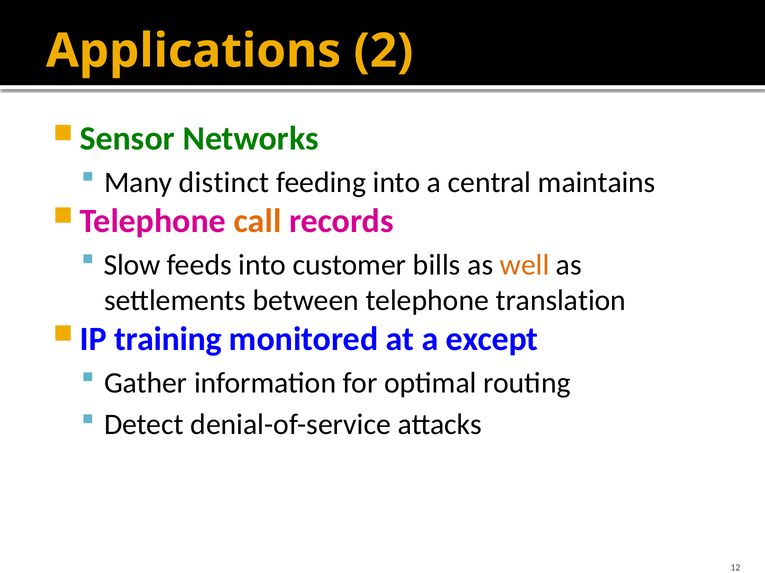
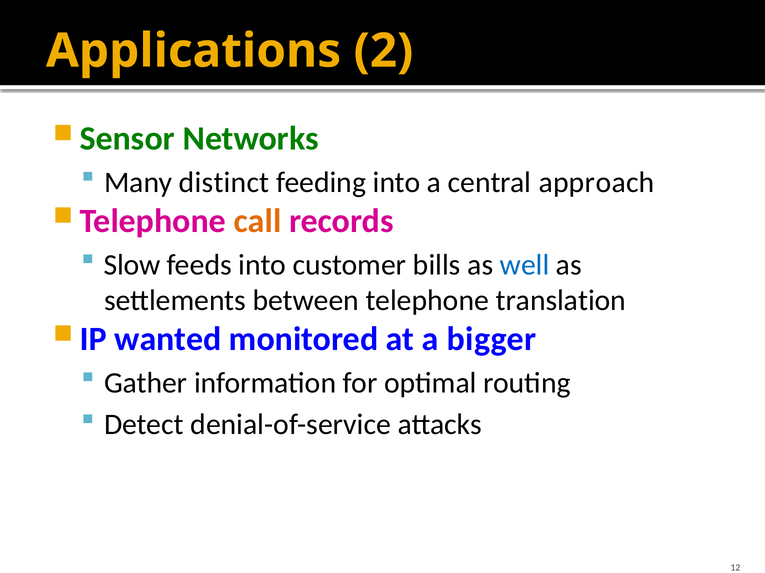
maintains: maintains -> approach (597, 183)
well colour: orange -> blue (525, 265)
training: training -> wanted (168, 340)
except: except -> bigger (492, 340)
